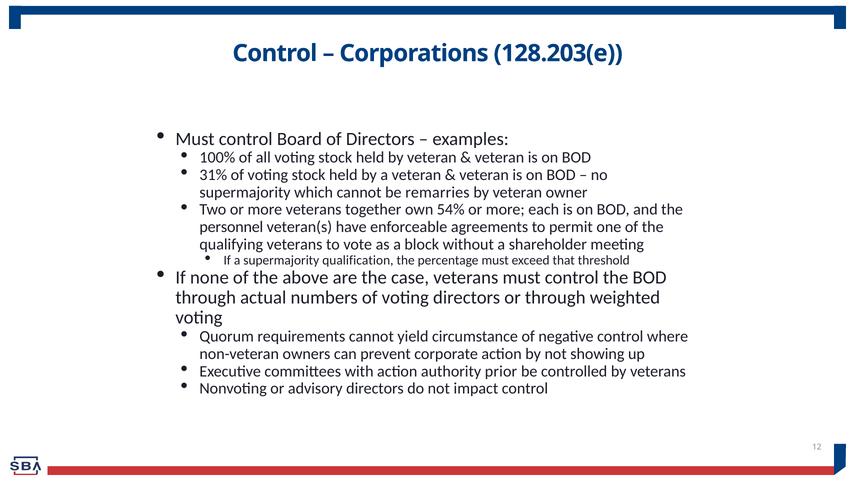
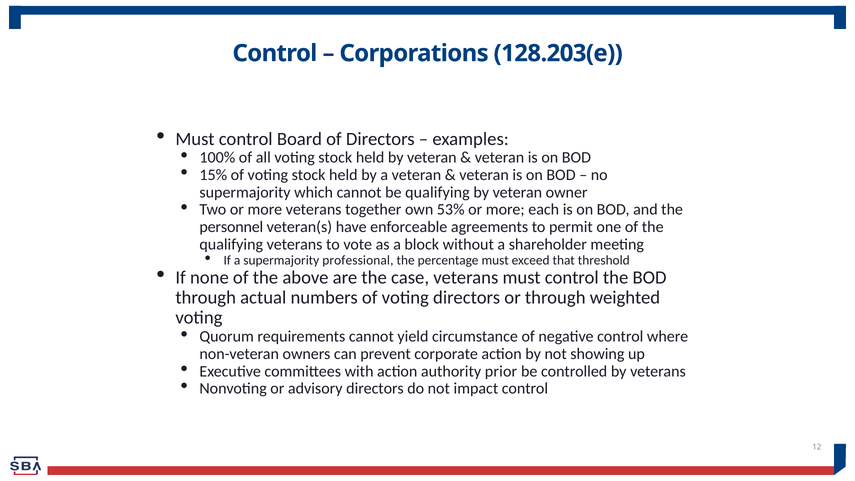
31%: 31% -> 15% (213, 175)
be remarries: remarries -> qualifying (437, 192)
54%: 54% -> 53% (451, 210)
qualification: qualification -> professional (358, 260)
